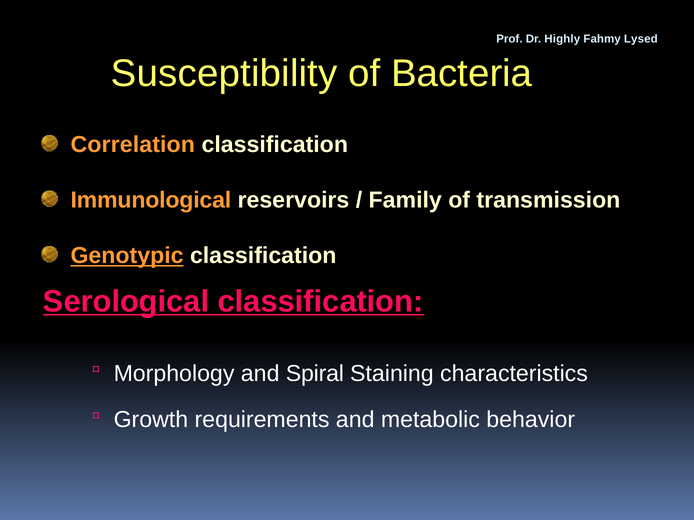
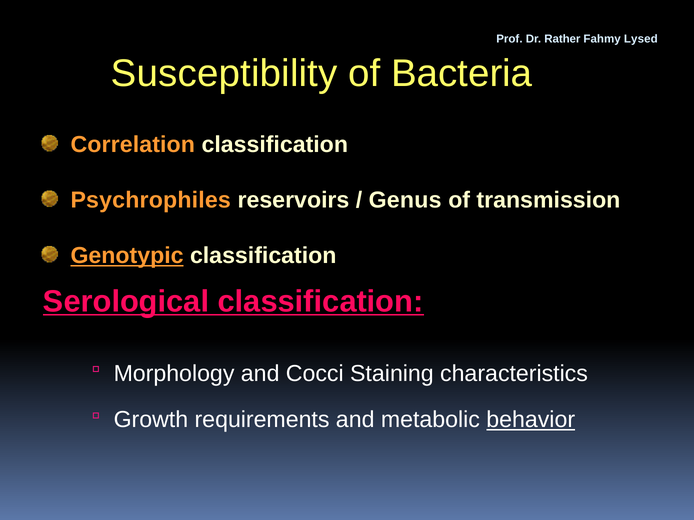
Highly: Highly -> Rather (562, 39)
Immunological: Immunological -> Psychrophiles (151, 200)
Family: Family -> Genus (405, 200)
Spiral: Spiral -> Cocci (315, 374)
behavior underline: none -> present (531, 420)
